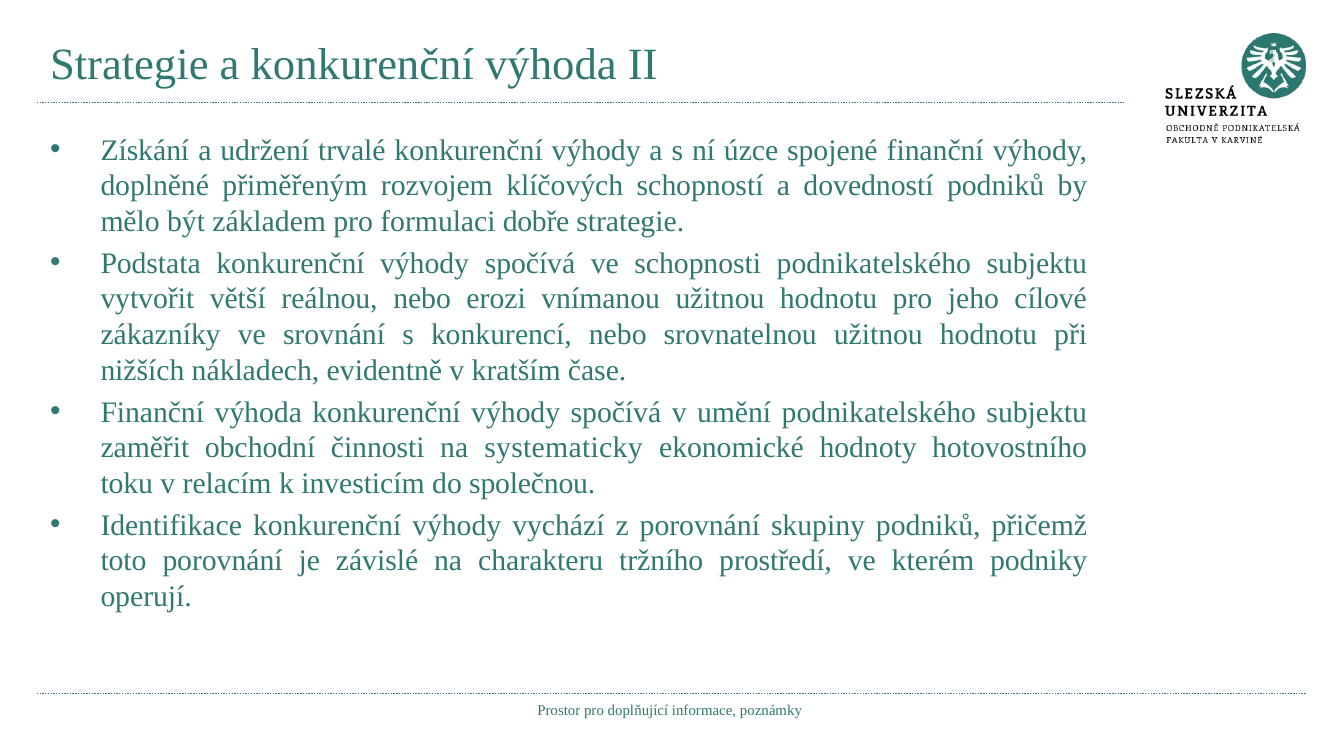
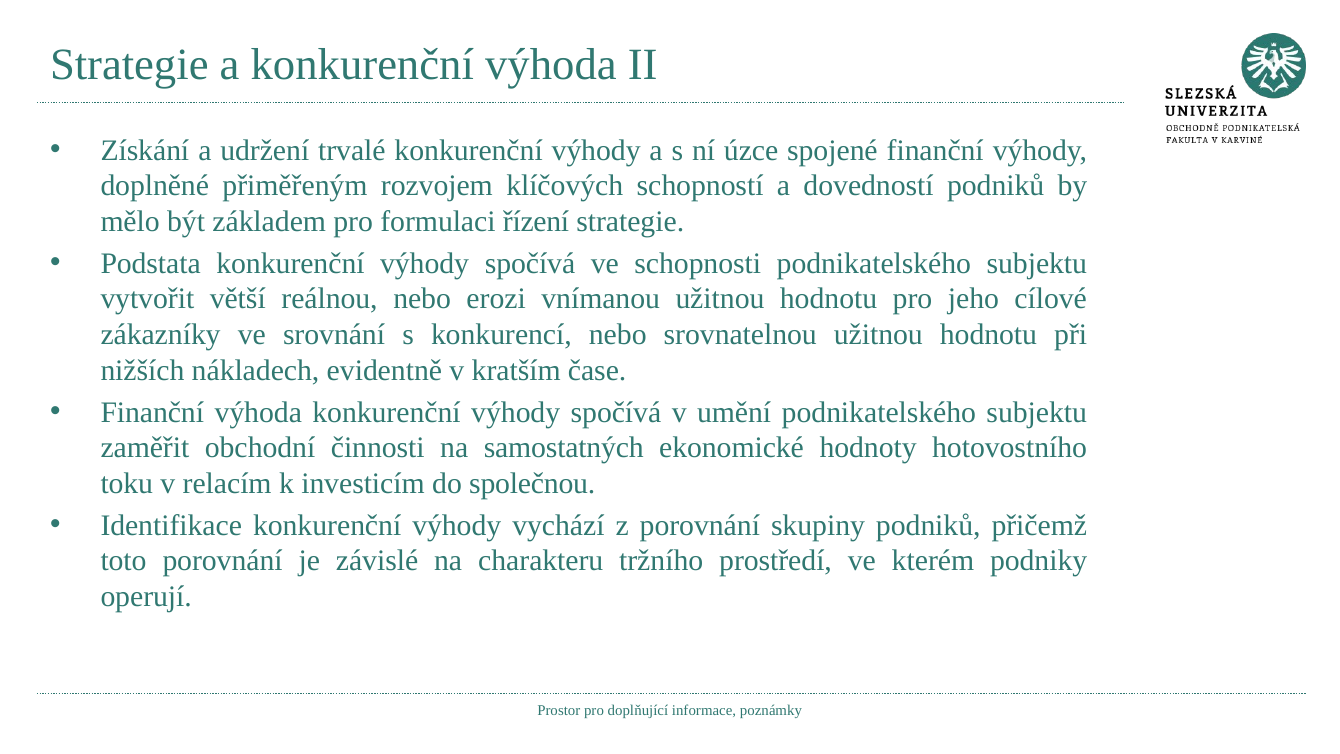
dobře: dobře -> řízení (536, 222)
systematicky: systematicky -> samostatných (564, 448)
